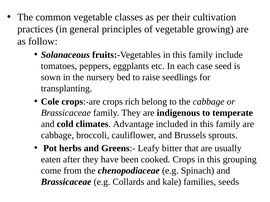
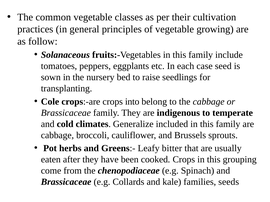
rich: rich -> into (132, 102)
Advantage: Advantage -> Generalize (133, 124)
